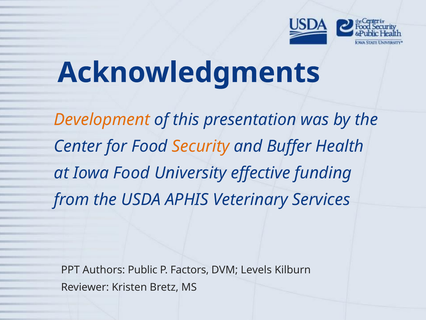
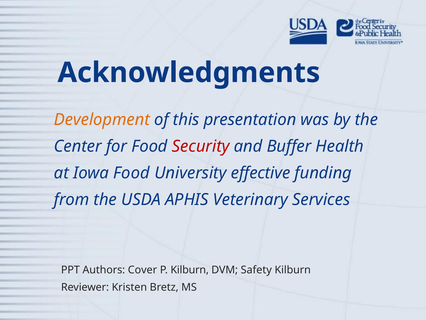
Security colour: orange -> red (201, 146)
Public: Public -> Cover (143, 269)
P Factors: Factors -> Kilburn (190, 269)
Levels: Levels -> Safety (256, 269)
